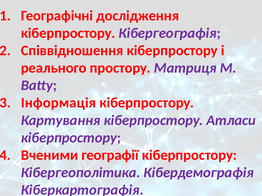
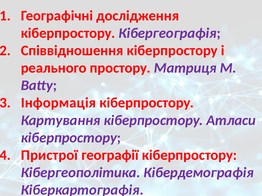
Вченими: Вченими -> Пристрої (49, 155)
